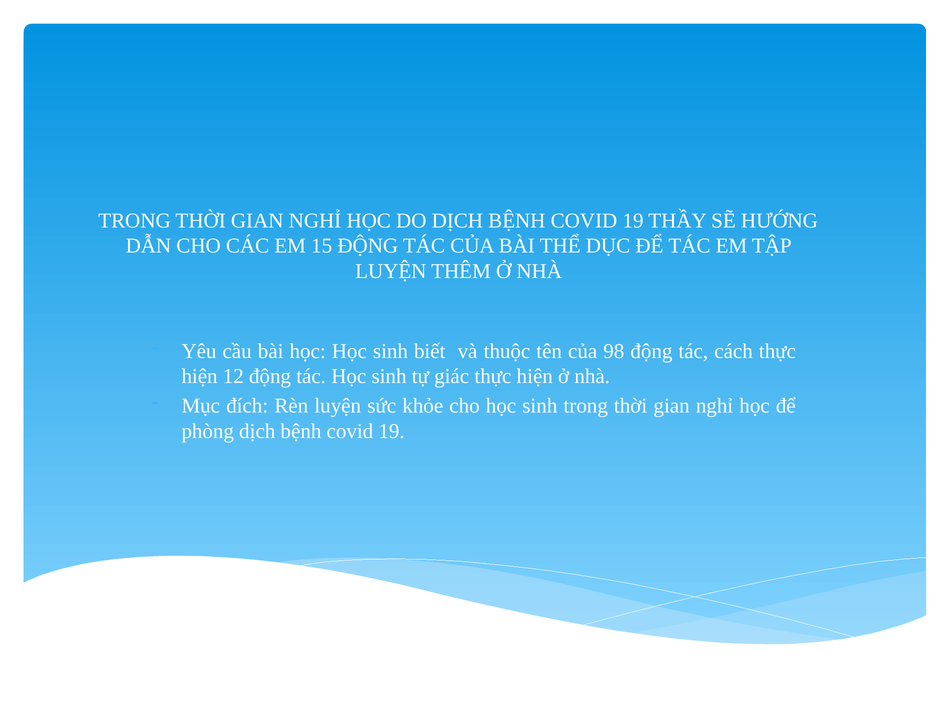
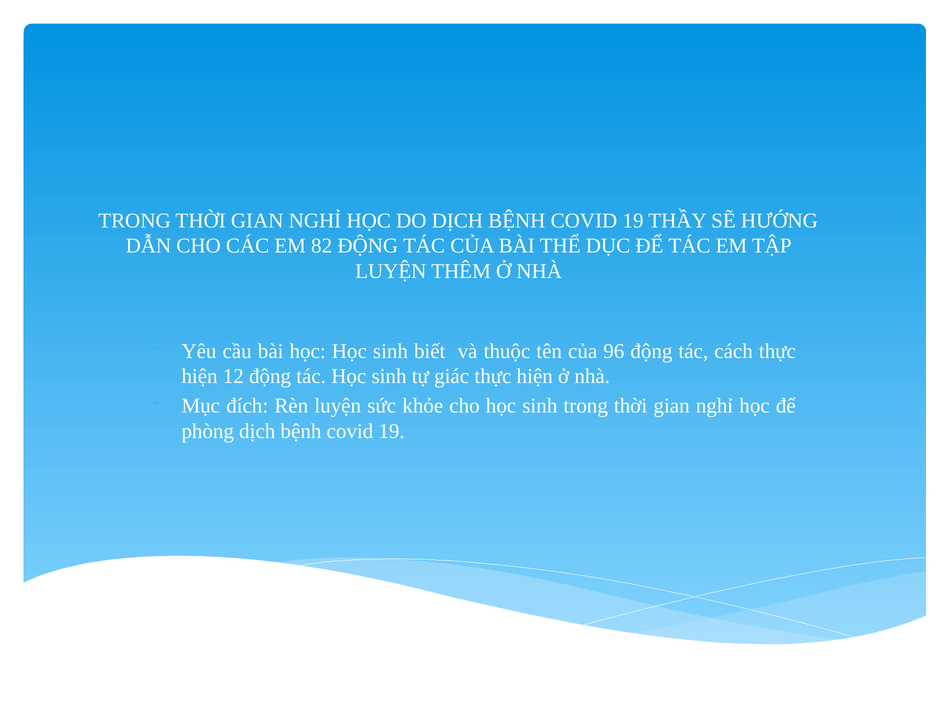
15: 15 -> 82 (322, 246)
98: 98 -> 96 (614, 351)
